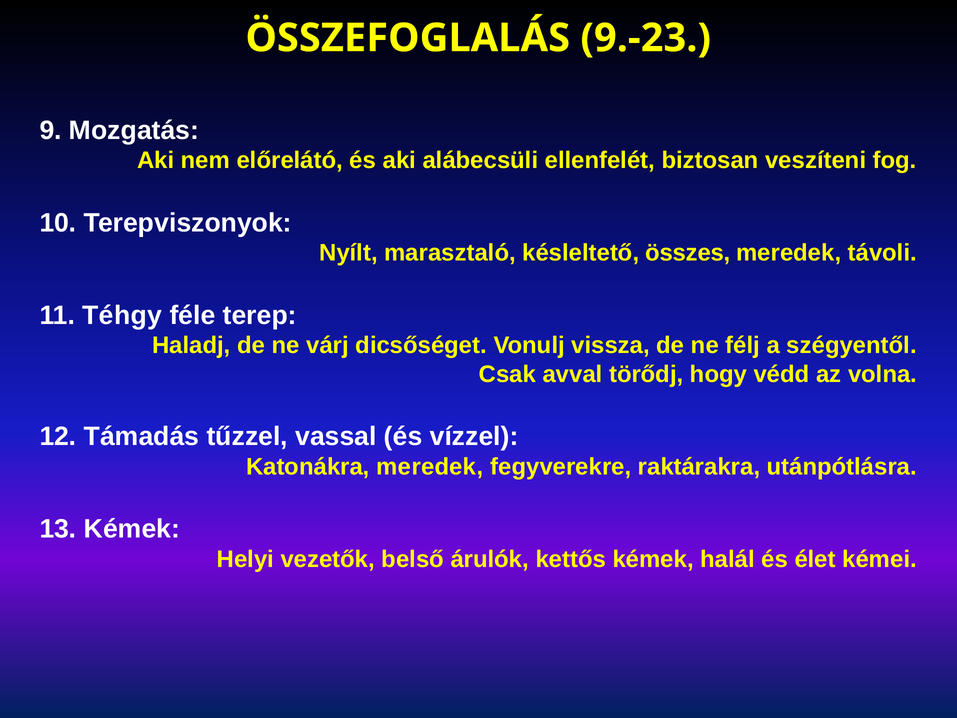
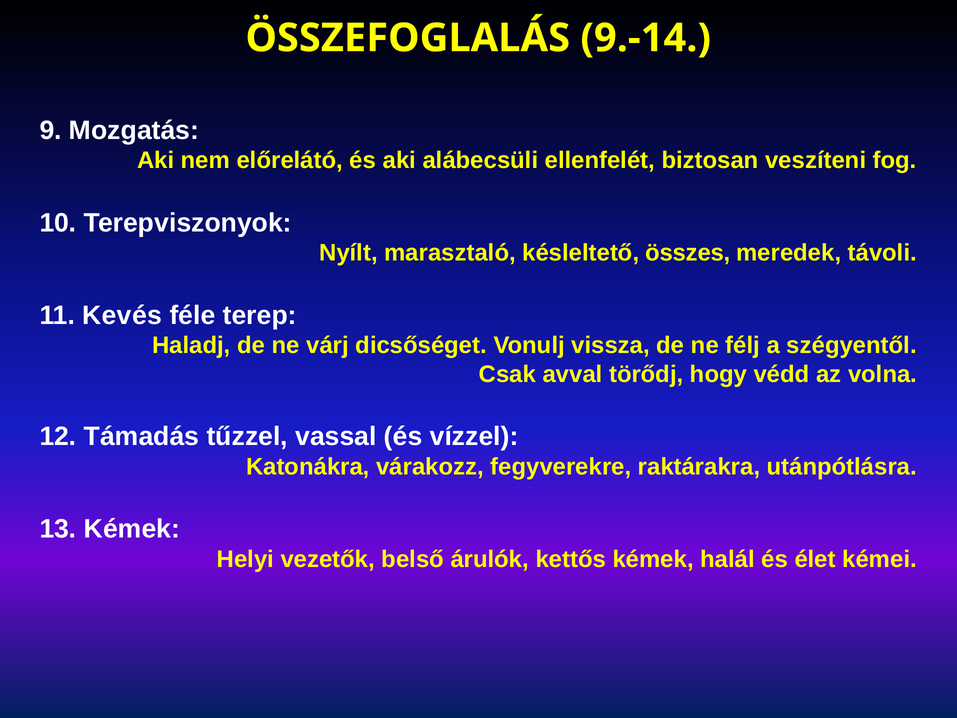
9.-23: 9.-23 -> 9.-14 (646, 38)
Téhgy: Téhgy -> Kevés (122, 315)
Katonákra meredek: meredek -> várakozz (430, 467)
